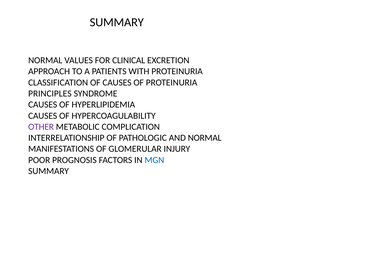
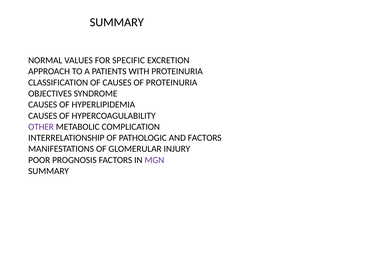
CLINICAL: CLINICAL -> SPECIFIC (129, 60)
PRINCIPLES: PRINCIPLES -> OBJECTIVES (50, 93)
AND NORMAL: NORMAL -> FACTORS (205, 138)
MGN colour: blue -> purple (154, 160)
